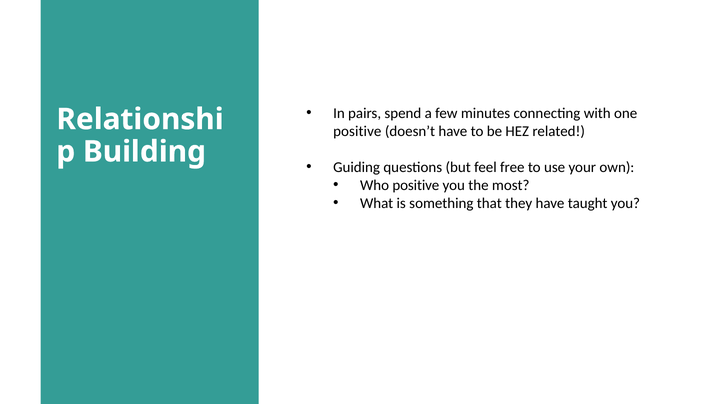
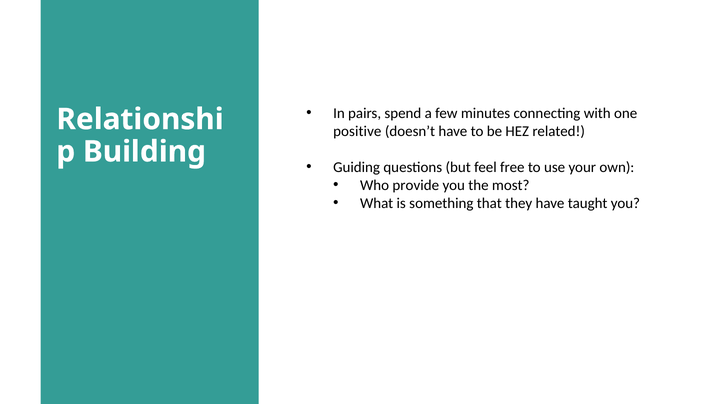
Who positive: positive -> provide (416, 185)
